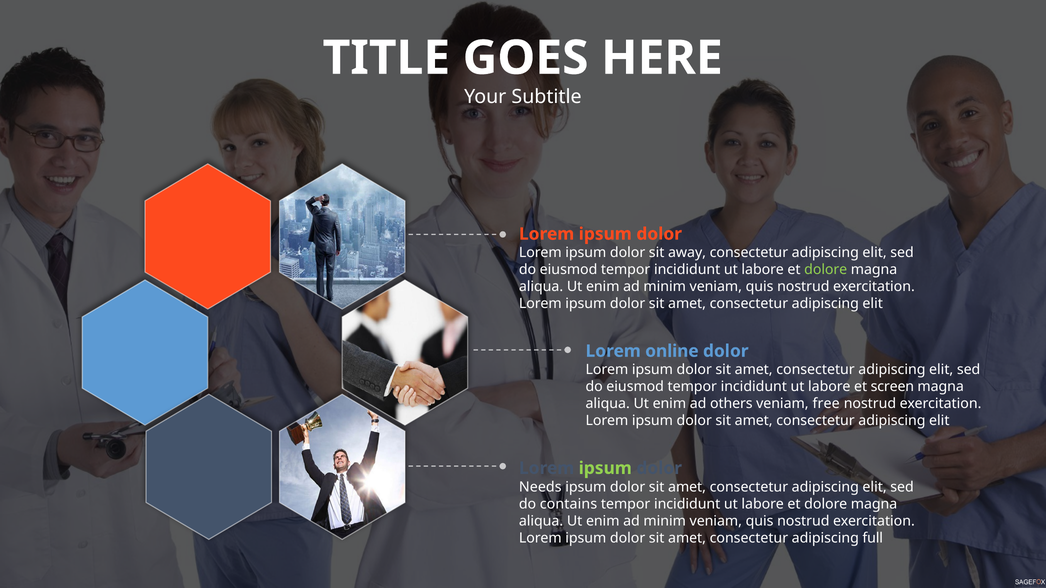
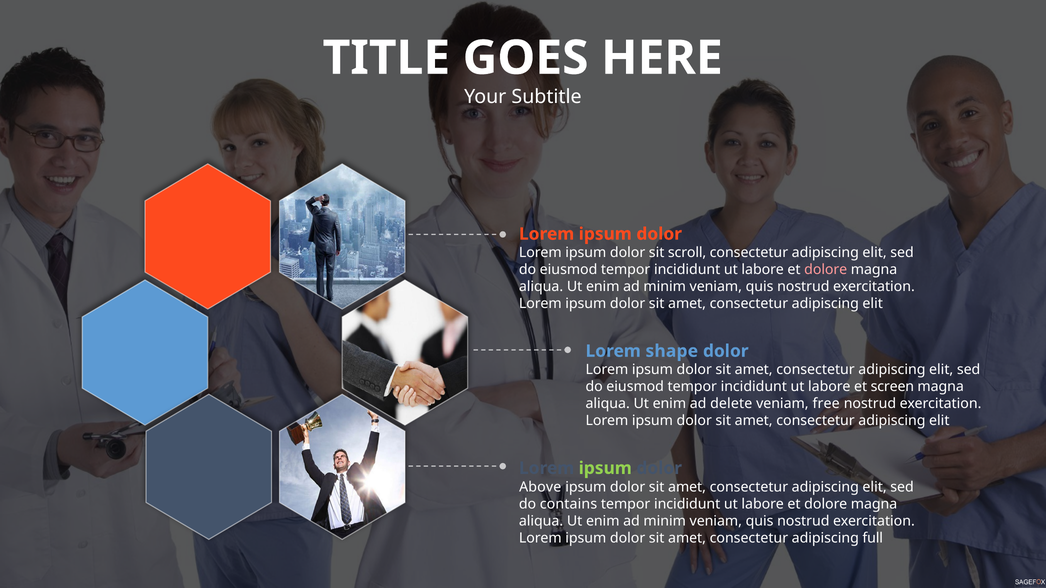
away: away -> scroll (687, 253)
dolore colour: light green -> pink (826, 270)
online: online -> shape (672, 351)
others: others -> delete (731, 404)
Needs: Needs -> Above (540, 487)
